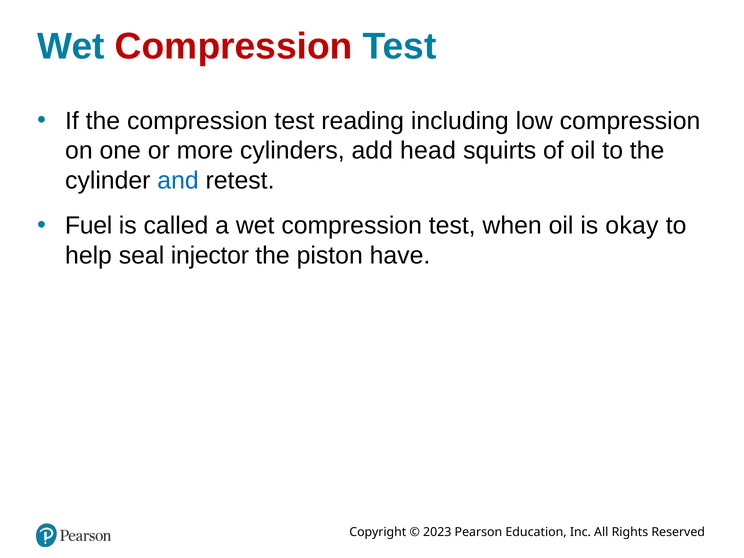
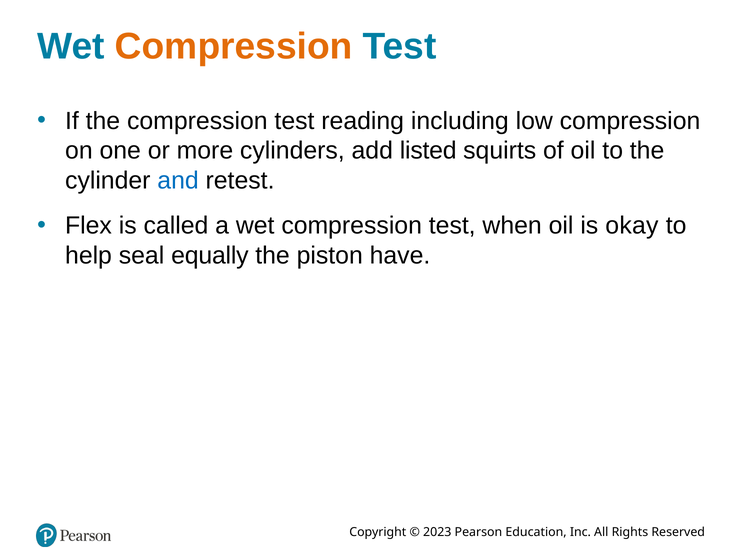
Compression colour: red -> orange (234, 46)
head: head -> listed (428, 151)
Fuel: Fuel -> Flex (89, 226)
injector: injector -> equally (210, 255)
